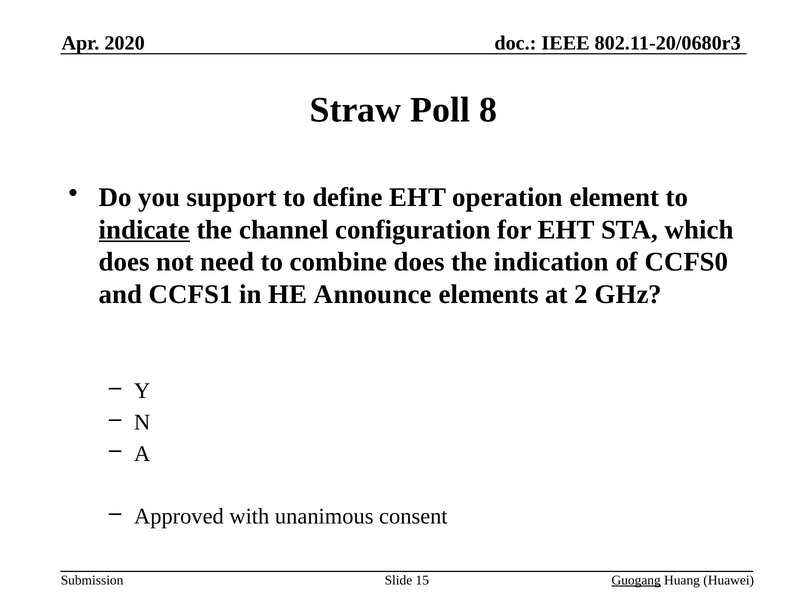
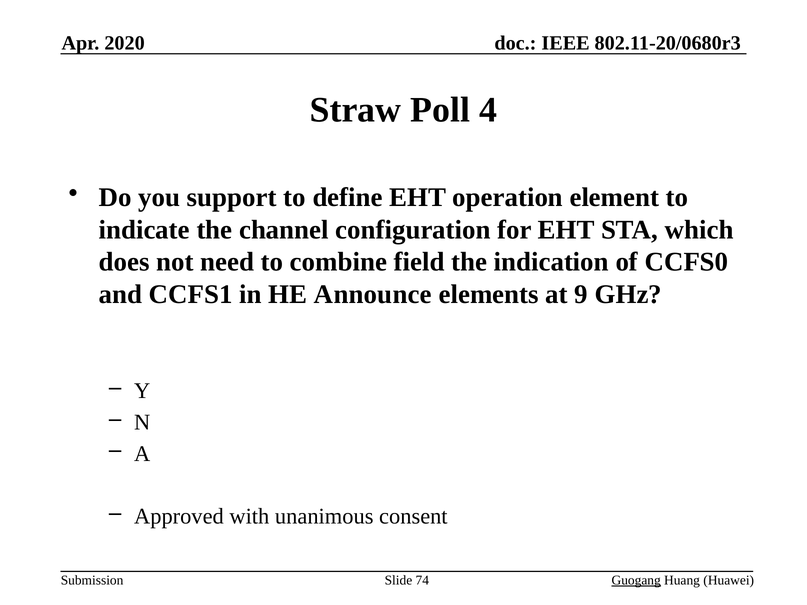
8: 8 -> 4 (488, 110)
indicate underline: present -> none (144, 230)
combine does: does -> field (419, 262)
2: 2 -> 9 (581, 294)
15: 15 -> 74 (422, 580)
